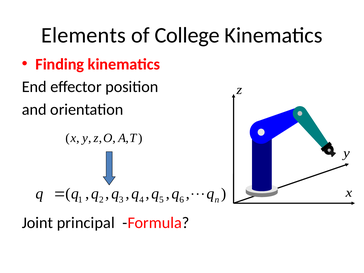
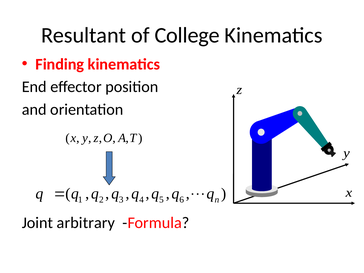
Elements: Elements -> Resultant (84, 35)
principal: principal -> arbitrary (86, 223)
